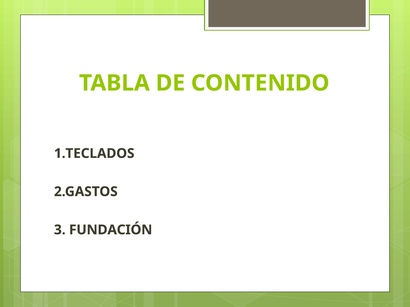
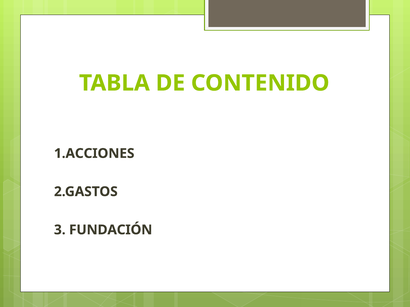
1.TECLADOS: 1.TECLADOS -> 1.ACCIONES (94, 154)
